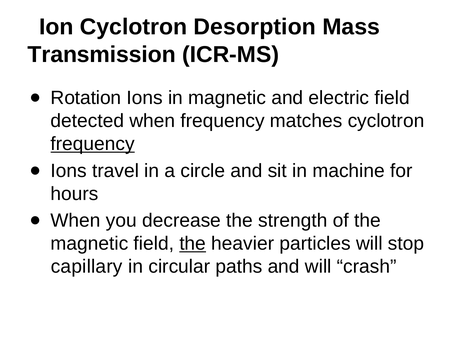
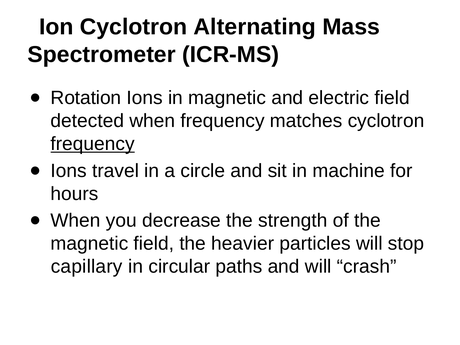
Desorption: Desorption -> Alternating (255, 27)
Transmission: Transmission -> Spectrometer (102, 55)
the underline: present -> none (193, 244)
